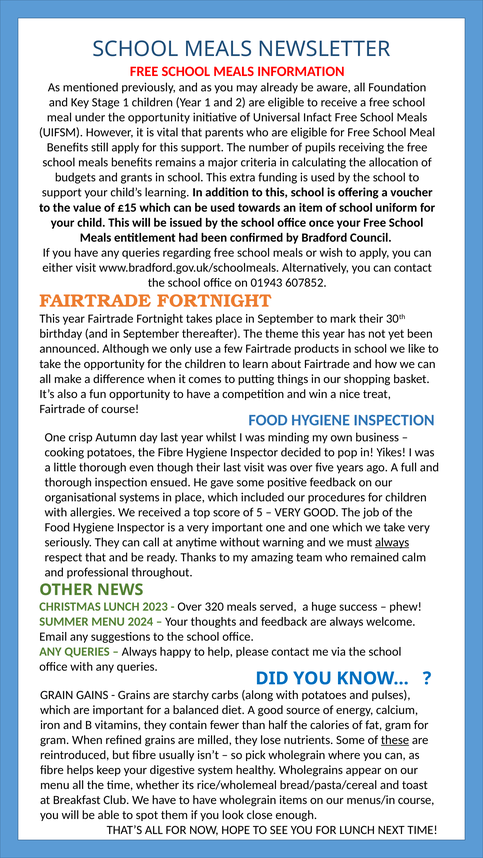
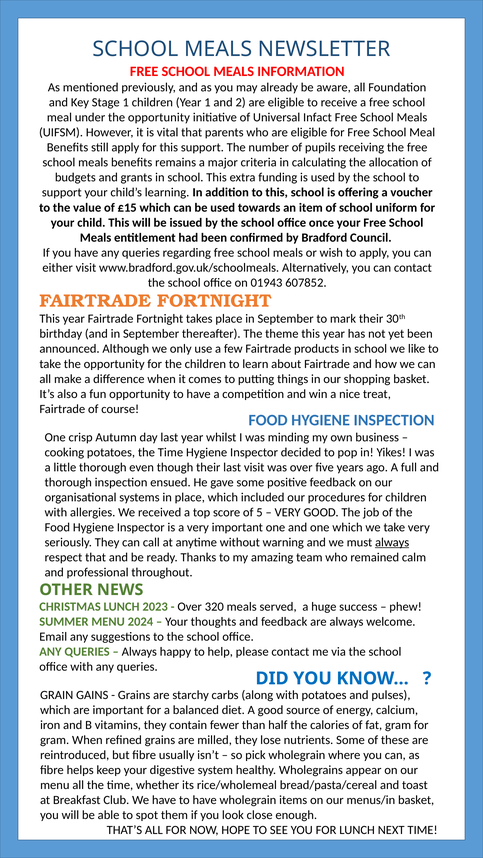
potatoes the Fibre: Fibre -> Time (170, 453)
these underline: present -> none (395, 741)
menus/in course: course -> basket (416, 801)
